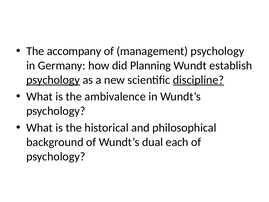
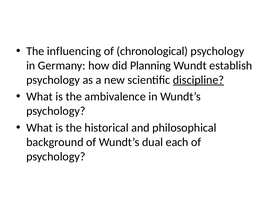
accompany: accompany -> influencing (74, 51)
management: management -> chronological (152, 51)
psychology underline: present -> none (53, 80)
